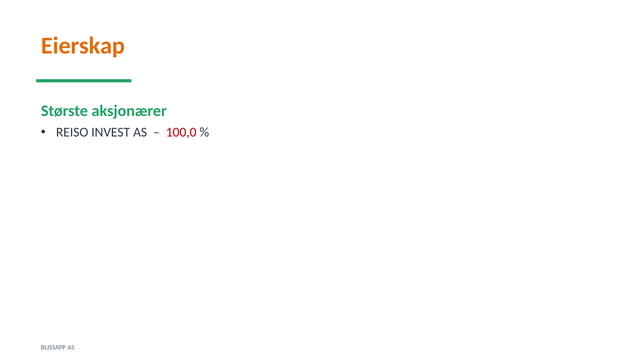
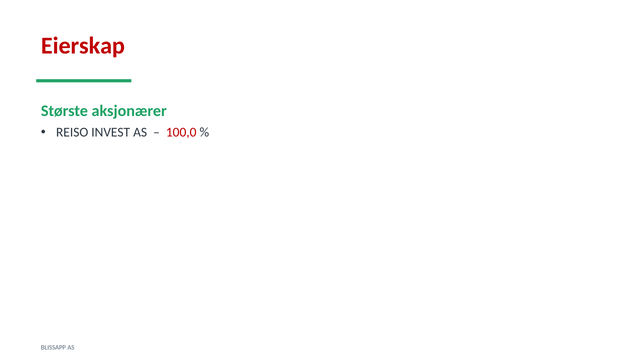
Eierskap colour: orange -> red (83, 46)
